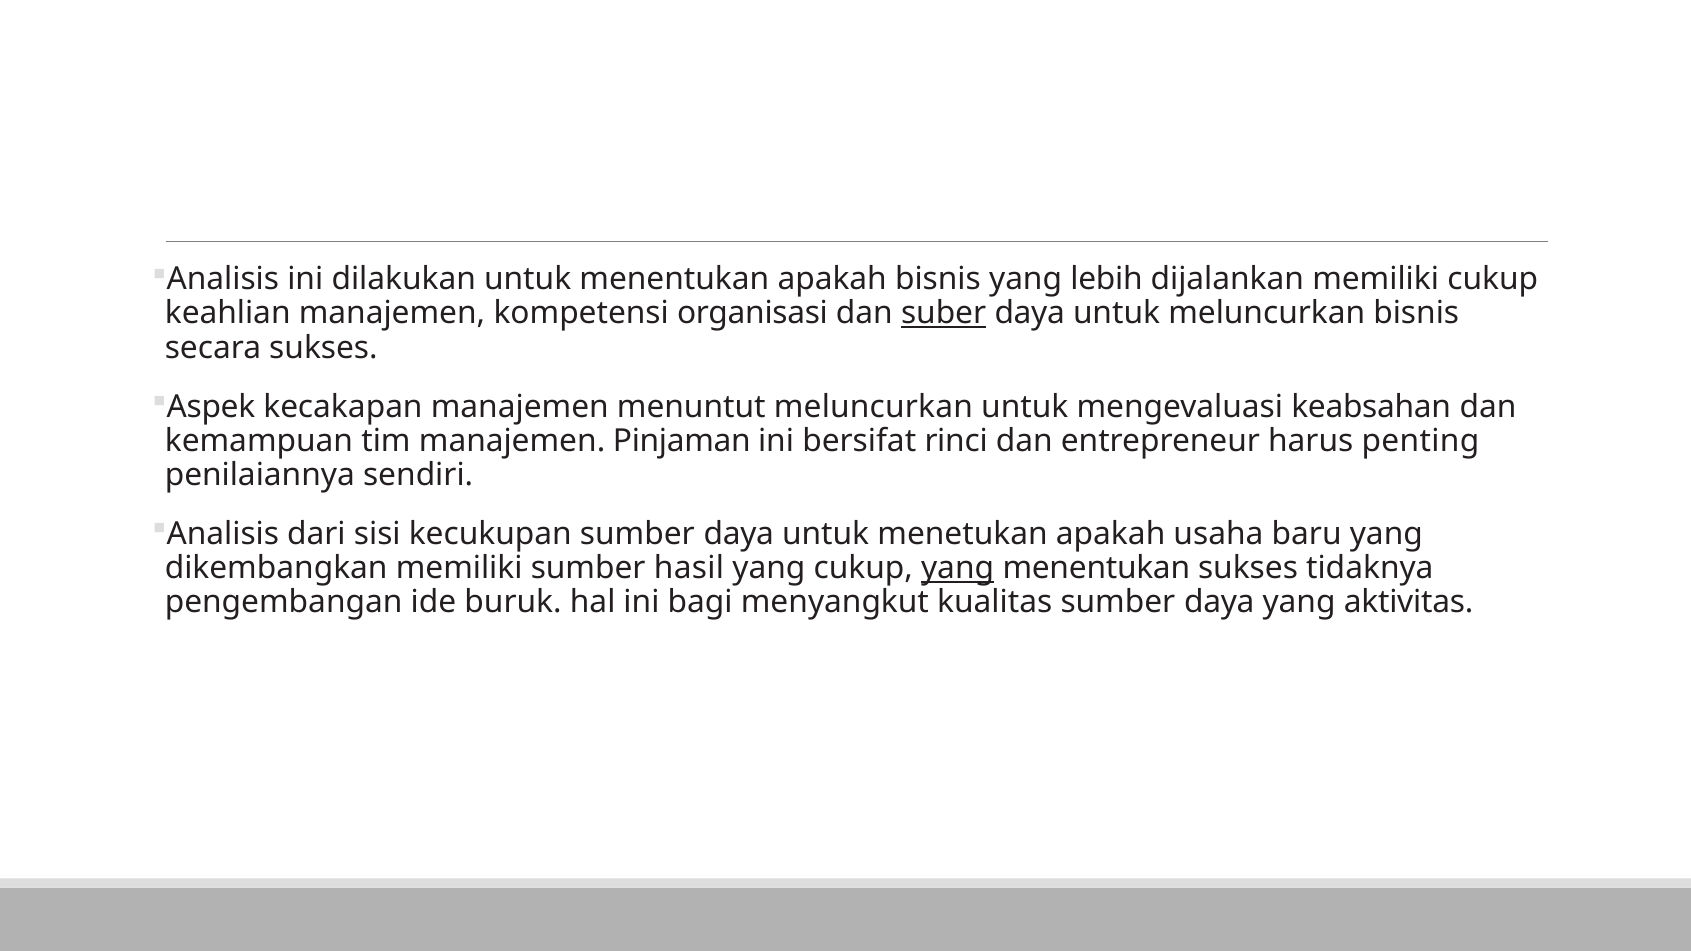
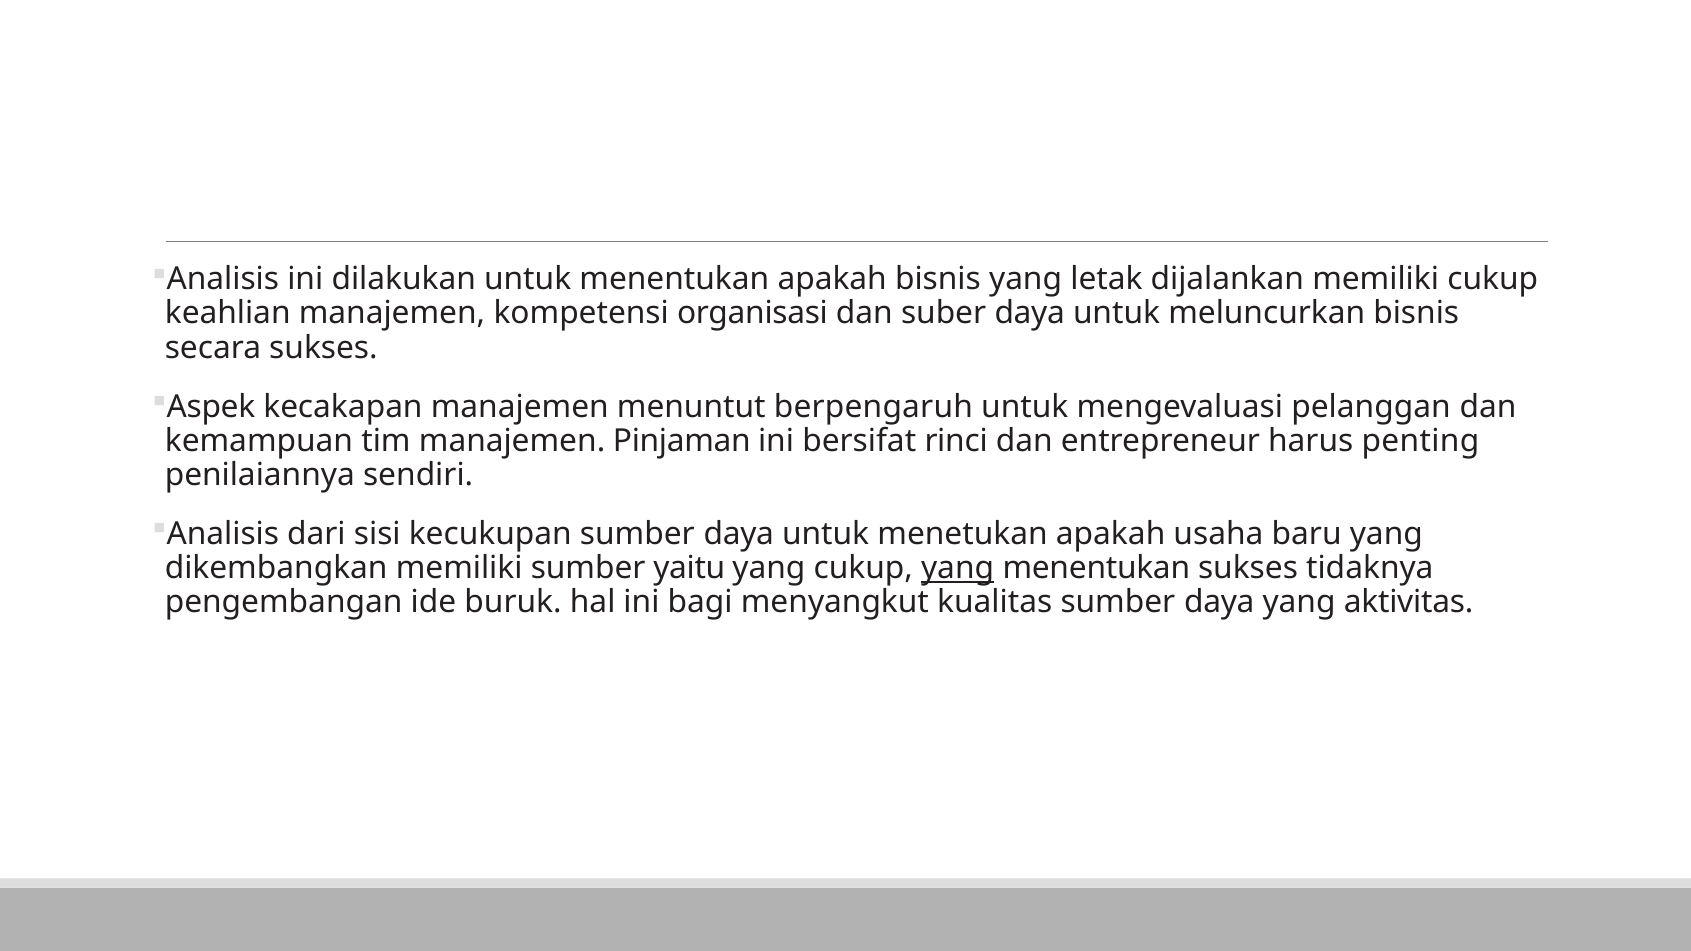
lebih: lebih -> letak (1106, 279)
suber underline: present -> none (944, 314)
menuntut meluncurkan: meluncurkan -> berpengaruh (873, 407)
keabsahan: keabsahan -> pelanggan (1371, 407)
hasil: hasil -> yaitu (689, 568)
